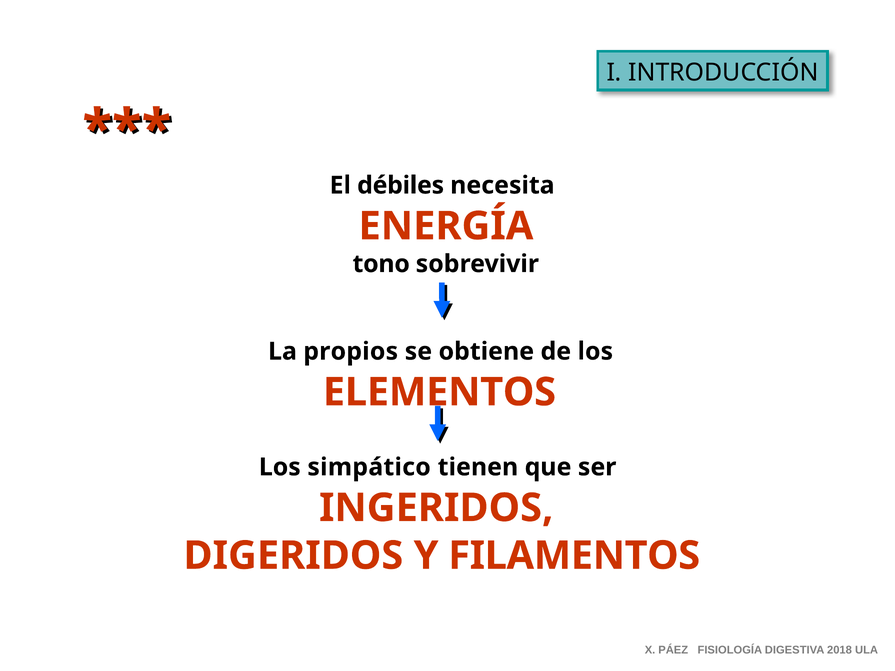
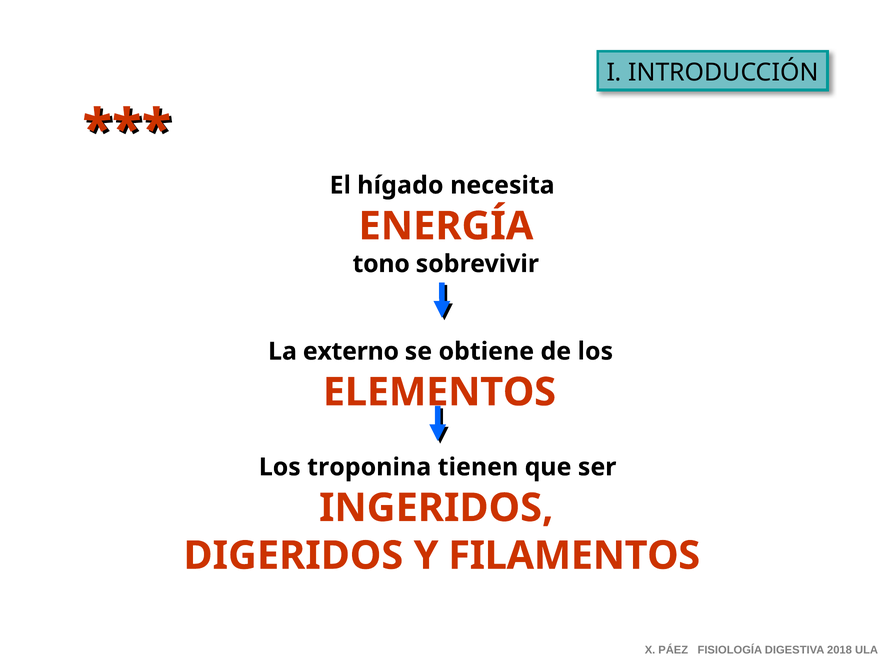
débiles: débiles -> hígado (400, 185)
propios: propios -> externo (351, 352)
simpático: simpático -> troponina (369, 467)
